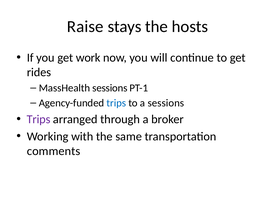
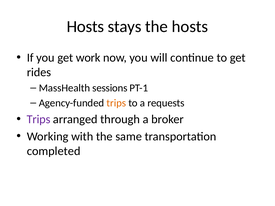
Raise: Raise -> Hosts (85, 27)
trips colour: blue -> orange (116, 103)
a sessions: sessions -> requests (166, 103)
comments: comments -> completed (54, 151)
